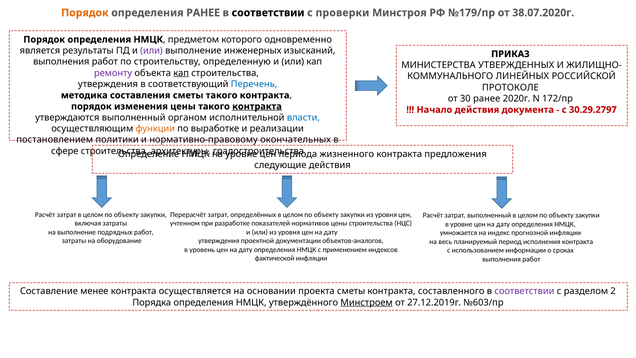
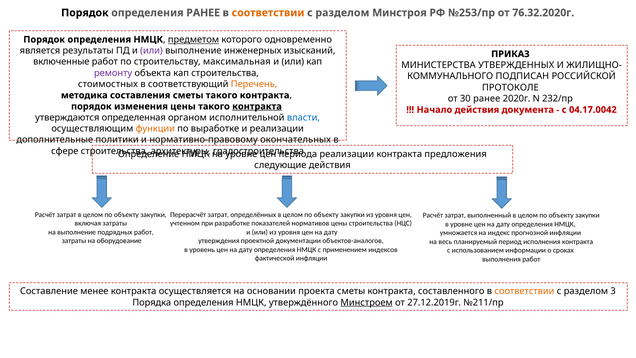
Порядок colour: orange -> black (85, 13)
соответствии colour: black -> orange (268, 13)
проверки: проверки -> разделом (342, 13)
№179/пр: №179/пр -> №253/пр (472, 13)
38.07.2020г: 38.07.2020г -> 76.32.2020г (543, 13)
предметом underline: none -> present (193, 40)
выполнения: выполнения -> включенные (61, 62)
определенную: определенную -> максимальная (237, 62)
кап underline: present -> none (181, 73)
ЛИНЕЙНЫХ: ЛИНЕЙНЫХ -> ПОДПИСАН (522, 76)
утверждения: утверждения -> стоимостных (108, 84)
Перечень colour: blue -> orange (254, 84)
172/пр: 172/пр -> 232/пр (557, 99)
30.29.2797: 30.29.2797 -> 04.17.0042 (593, 110)
утверждаются выполненный: выполненный -> определенная (134, 117)
постановлением: постановлением -> дополнительные (55, 140)
жизненного: жизненного -> реализации (347, 154)
соответствии colour: purple -> orange (524, 291)
2: 2 -> 3 (613, 291)
№603/пр: №603/пр -> №211/пр (483, 302)
